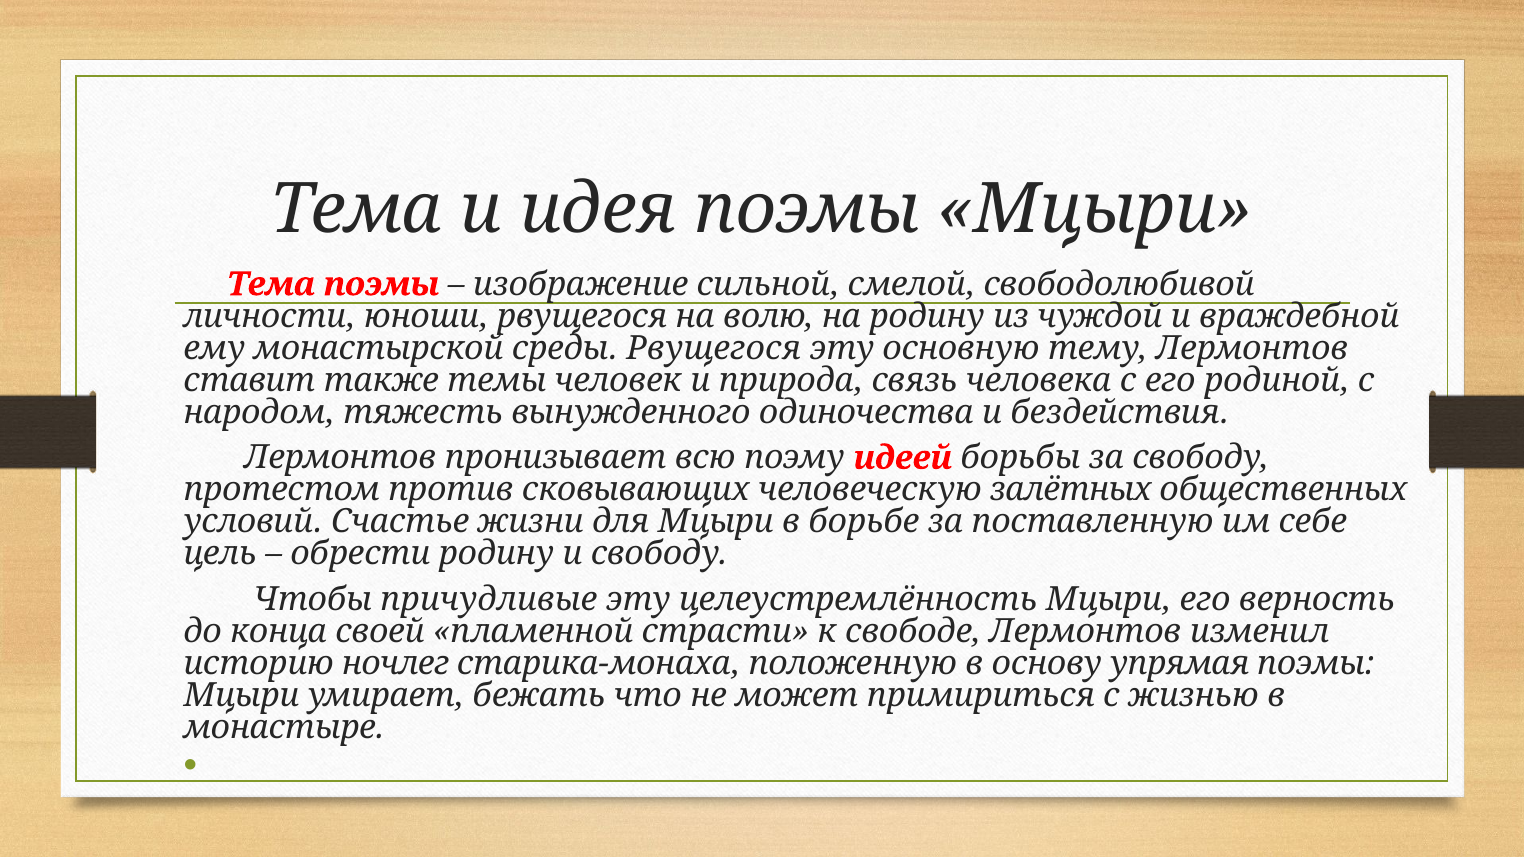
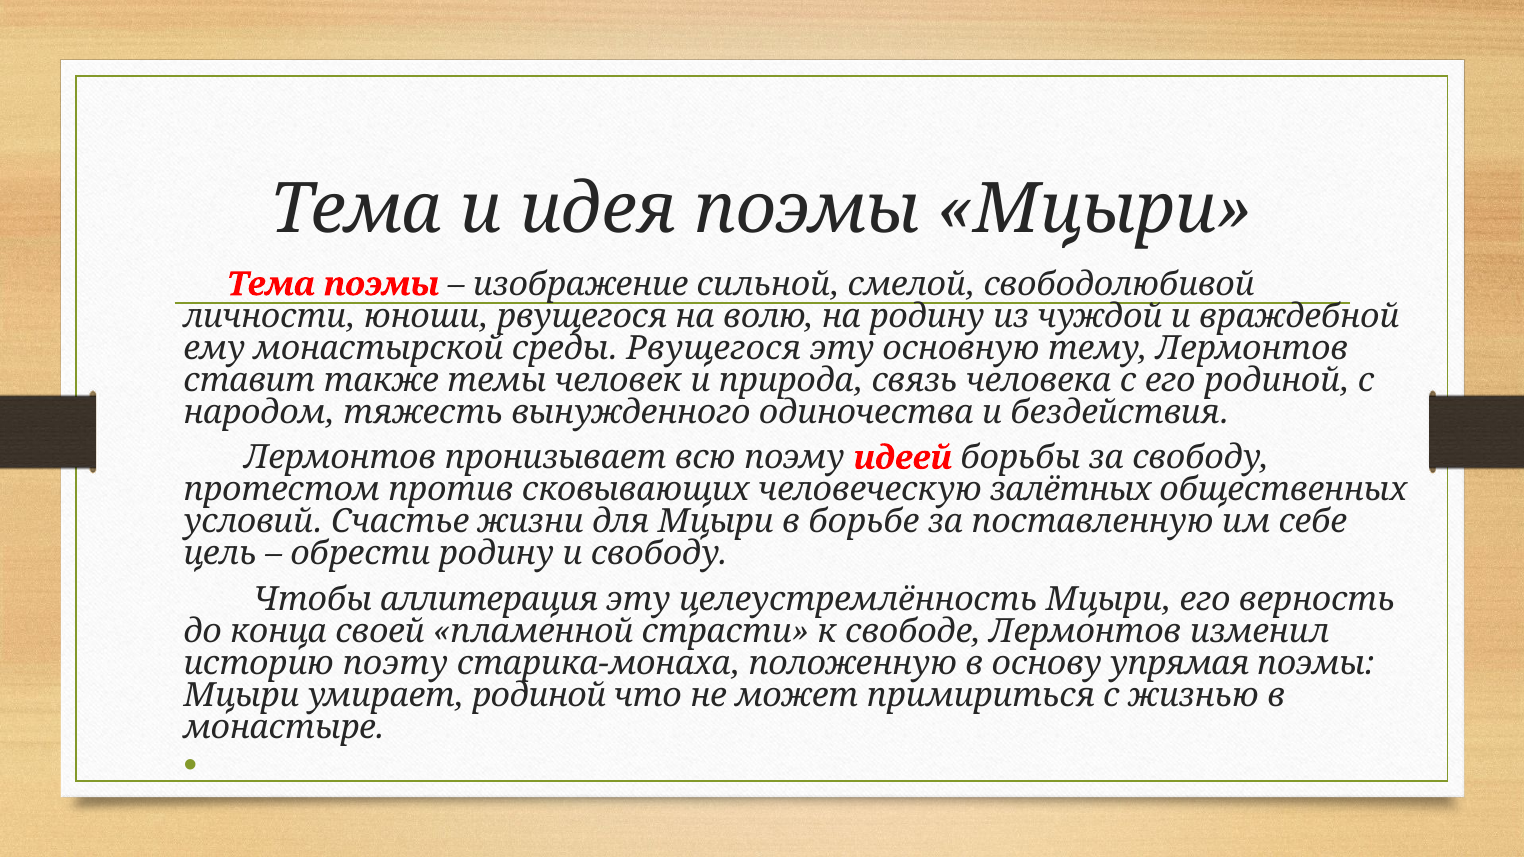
причудливые: причудливые -> аллитерация (489, 600)
ночлег: ночлег -> поэту (395, 664)
умирает бежать: бежать -> родиной (539, 696)
